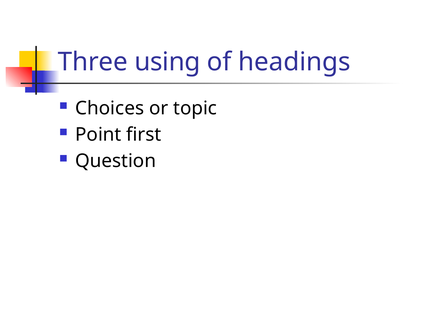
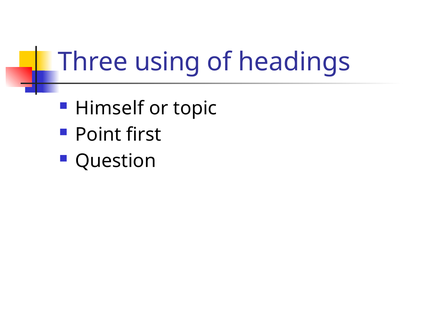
Choices: Choices -> Himself (110, 109)
